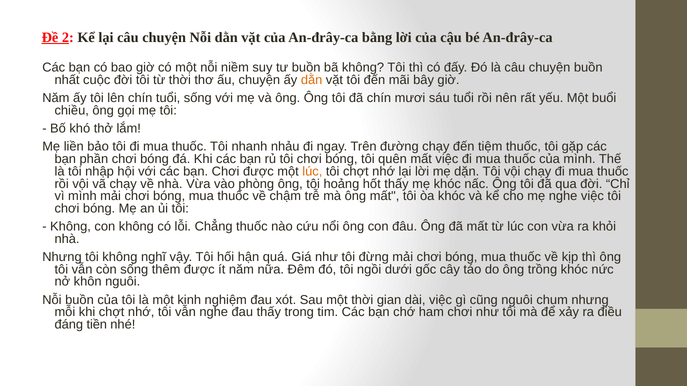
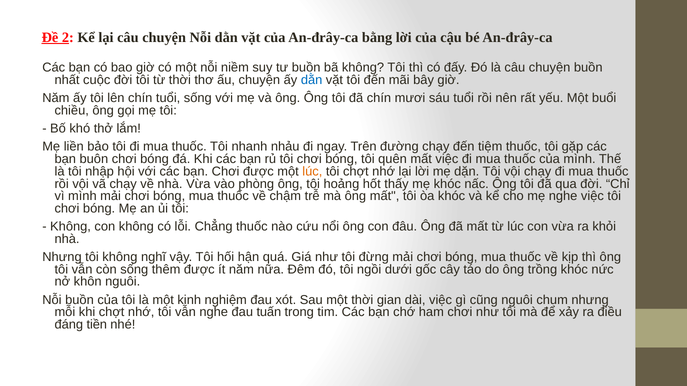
dằn colour: orange -> blue (312, 80)
phần: phần -> buôn (94, 159)
đau thấy: thấy -> tuấn (269, 313)
